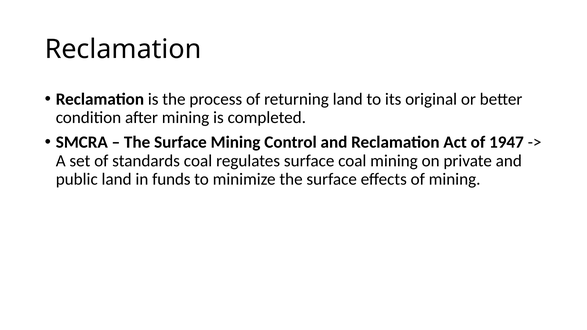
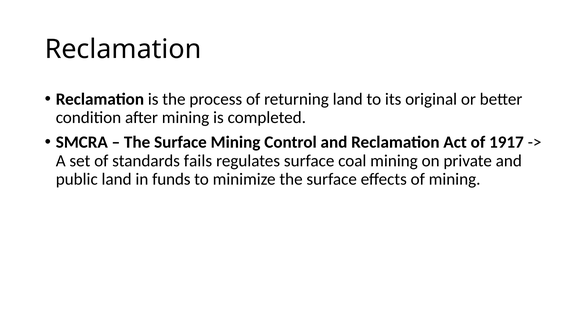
1947: 1947 -> 1917 (506, 142)
standards coal: coal -> fails (198, 161)
